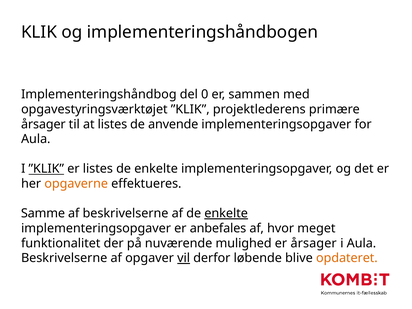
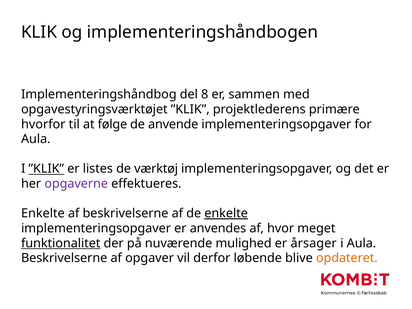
0: 0 -> 8 (205, 94)
årsager: årsager -> hvorfor (43, 124)
at listes: listes -> følge (112, 124)
listes de enkelte: enkelte -> værktøj (156, 169)
opgaverne colour: orange -> purple (76, 184)
Samme: Samme -> Enkelte (43, 213)
anbefales: anbefales -> anvendes (218, 228)
funktionalitet underline: none -> present (61, 243)
vil underline: present -> none (184, 258)
